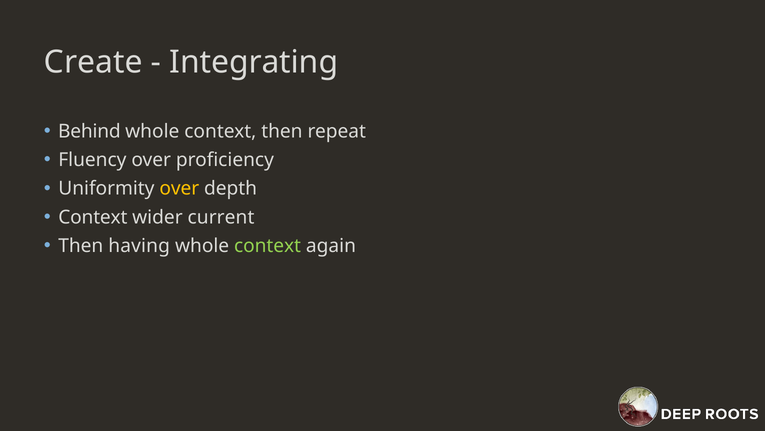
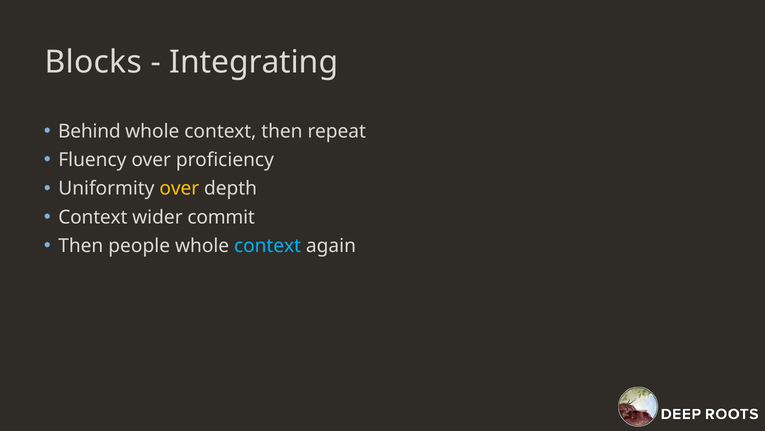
Create: Create -> Blocks (93, 62)
current: current -> commit (221, 217)
having: having -> people (139, 246)
context colour: light green -> light blue (268, 246)
